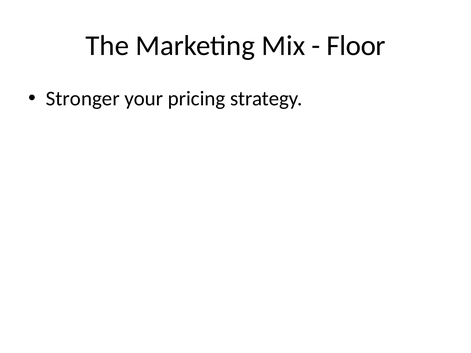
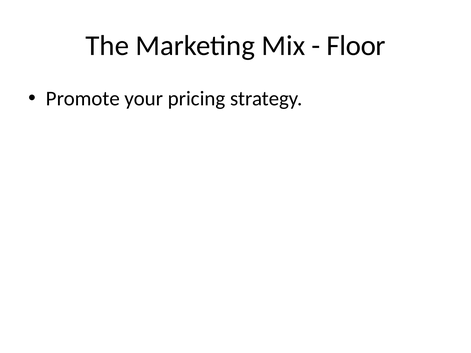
Stronger: Stronger -> Promote (83, 99)
